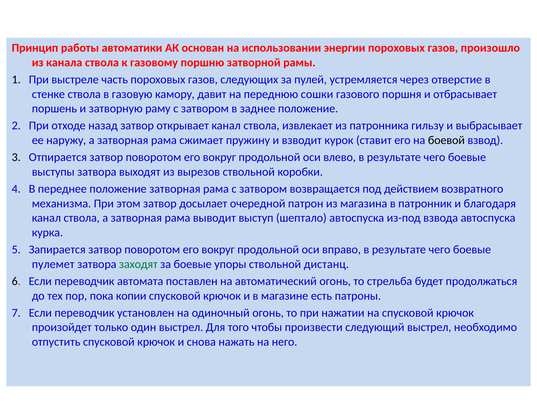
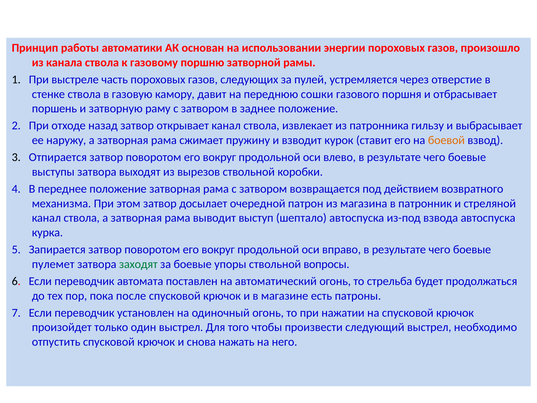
боевой colour: black -> orange (446, 140)
благодаря: благодаря -> стреляной (490, 203)
дистанц: дистанц -> вопросы (326, 264)
копии: копии -> после (131, 296)
